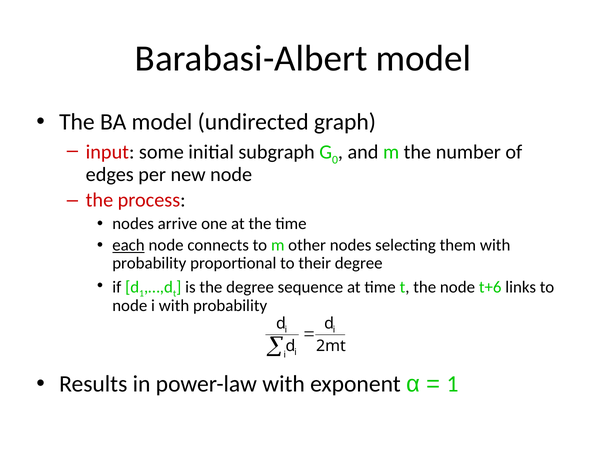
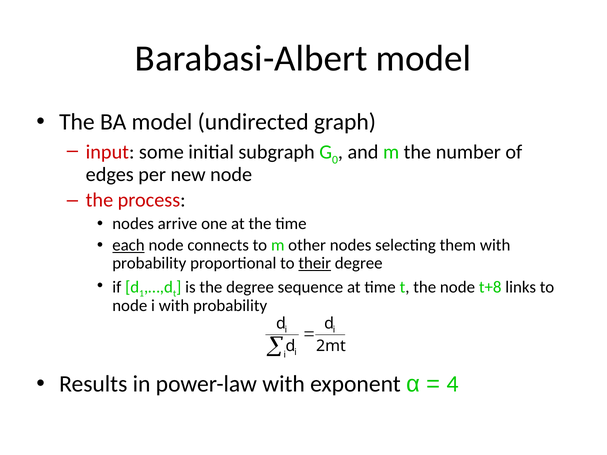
their underline: none -> present (315, 264)
t+6: t+6 -> t+8 (490, 287)
1: 1 -> 4 (453, 384)
